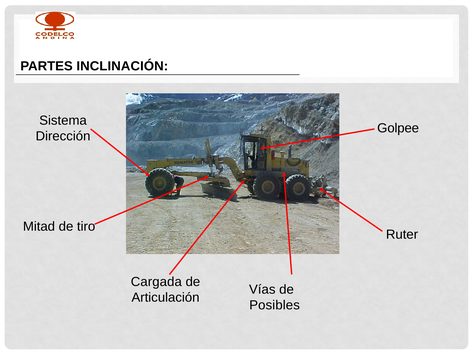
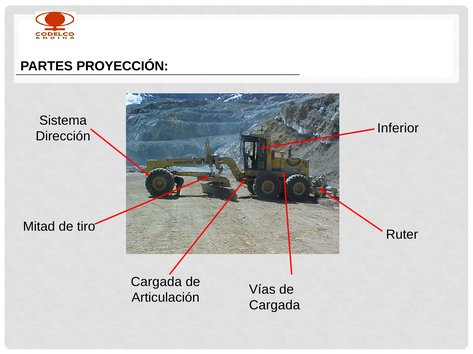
INCLINACIÓN: INCLINACIÓN -> PROYECCIÓN (122, 66)
Golpee: Golpee -> Inferior (398, 129)
Posibles: Posibles -> Cargada (275, 306)
